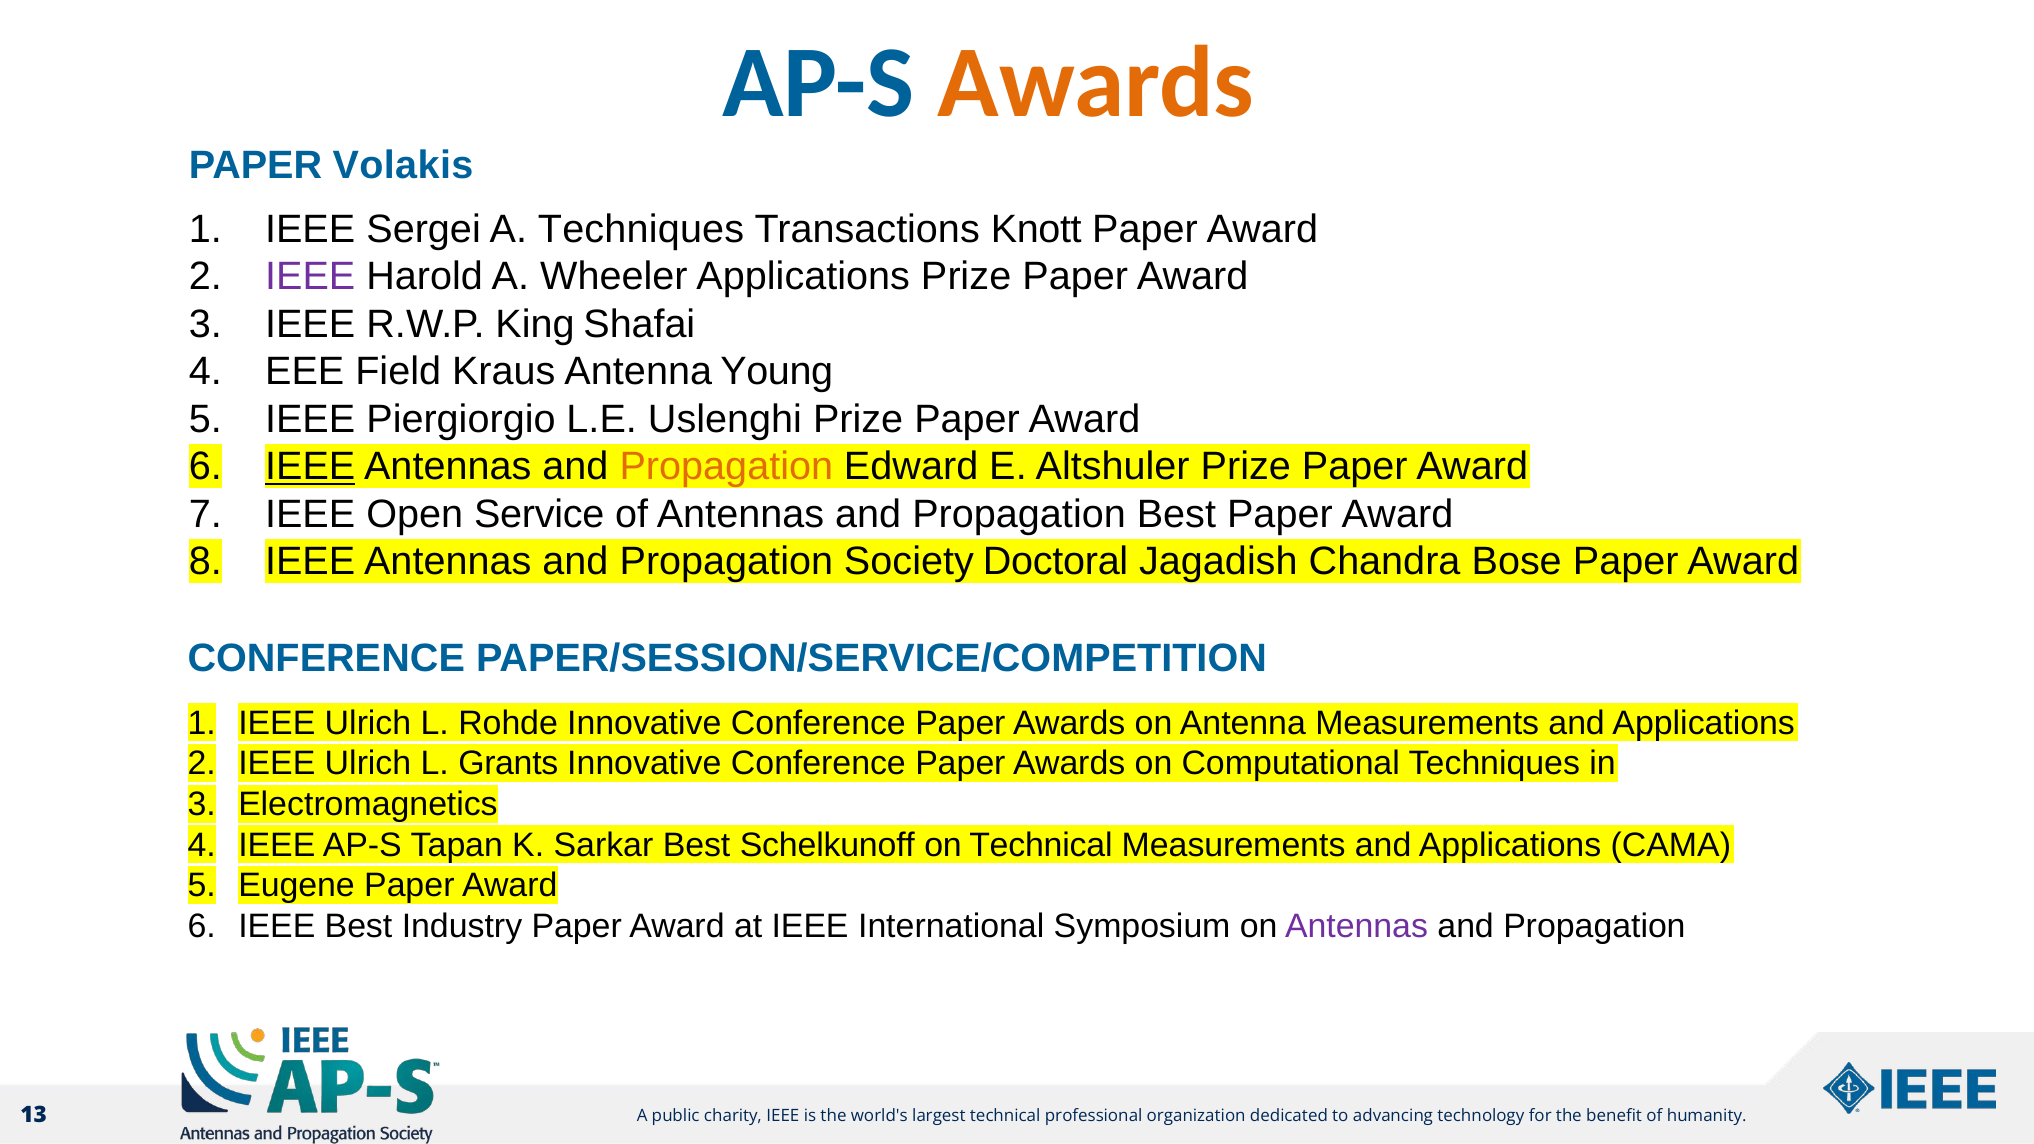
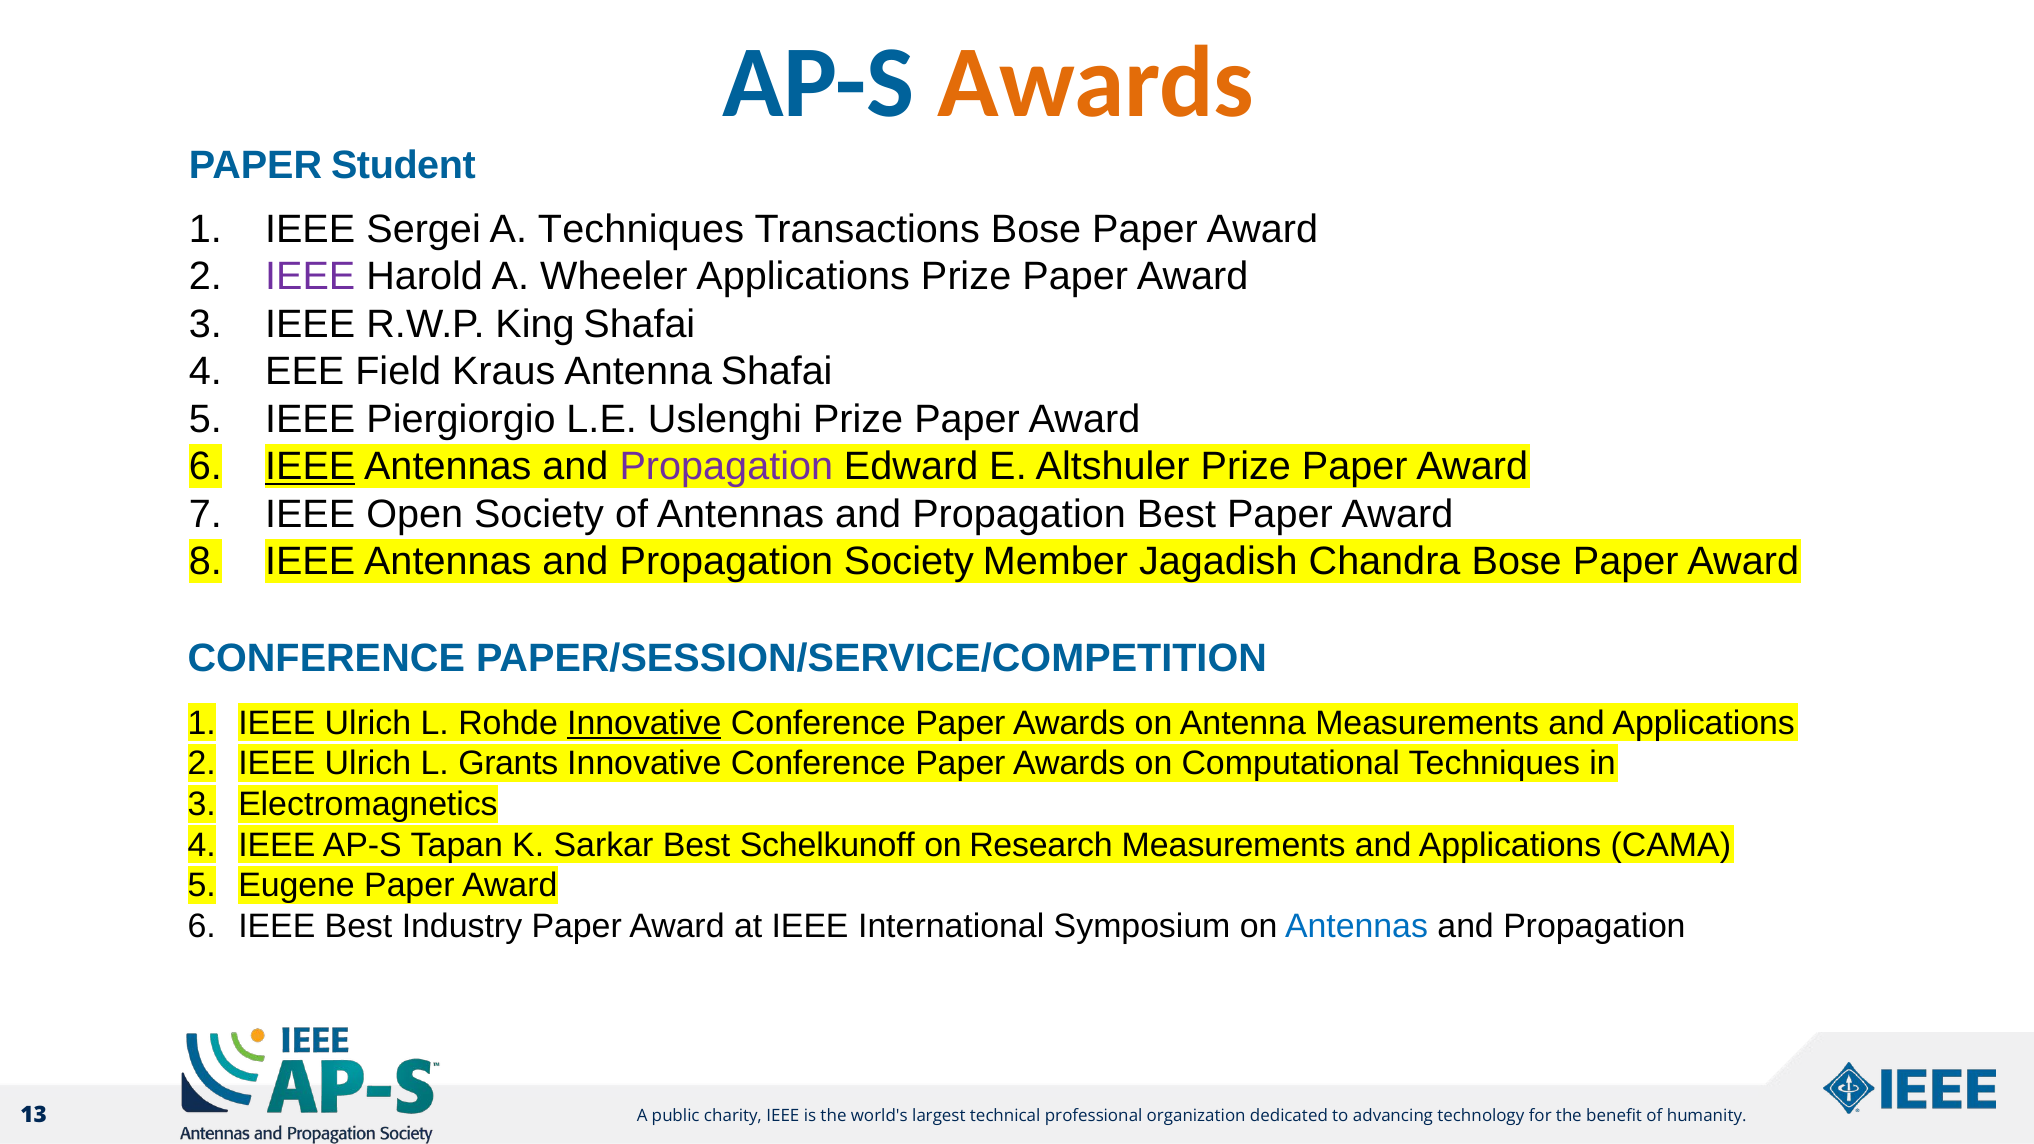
Volakis: Volakis -> Student (403, 166)
Transactions Knott: Knott -> Bose (1036, 229)
Antenna Young: Young -> Shafai (777, 372)
Propagation colour: orange -> purple (726, 467)
Open Service: Service -> Society (539, 514)
Doctoral: Doctoral -> Member (1055, 562)
Innovative underline: none -> present (644, 723)
on Technical: Technical -> Research (1041, 845)
Antennas colour: purple -> blue (1357, 927)
